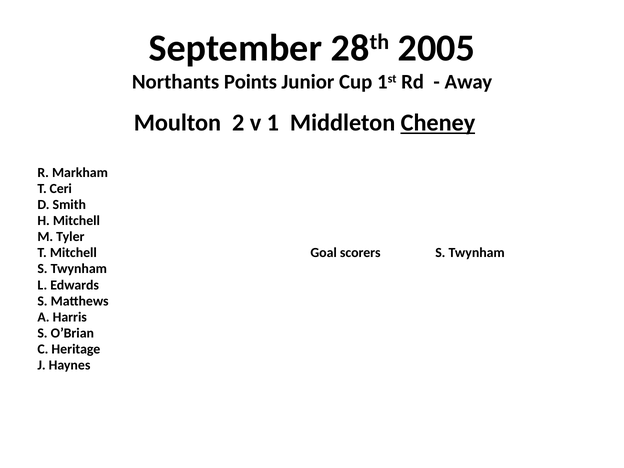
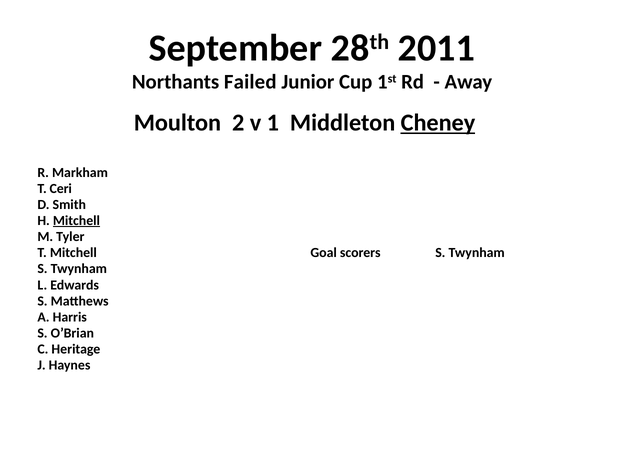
2005: 2005 -> 2011 (436, 48)
Points: Points -> Failed (250, 82)
Mitchell underline: none -> present (76, 221)
